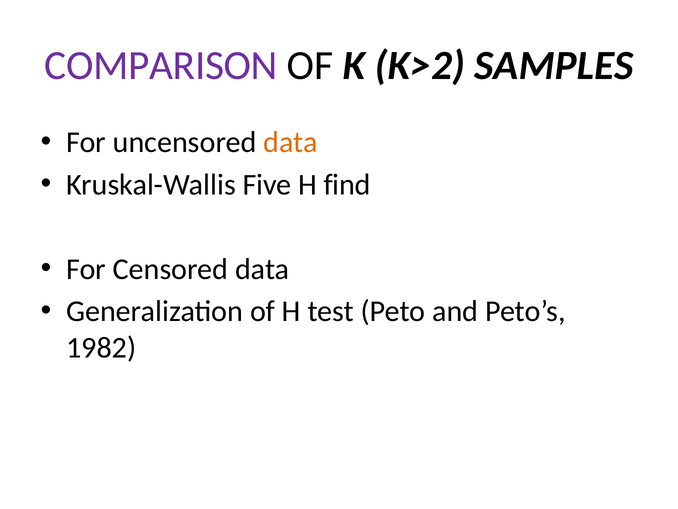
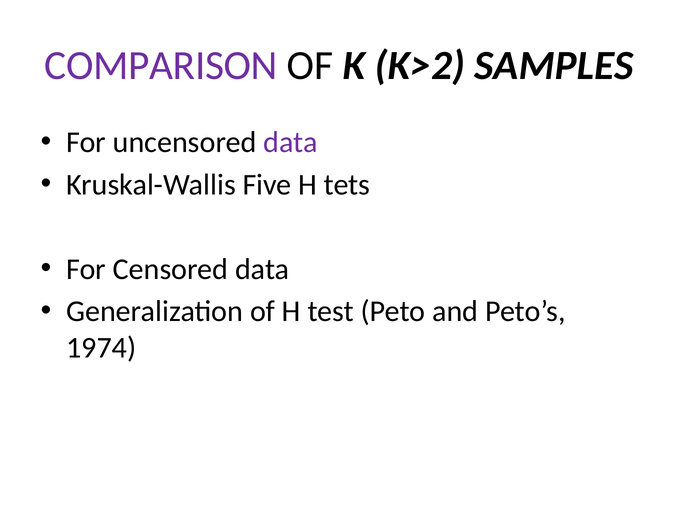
data colour: orange -> purple (291, 142)
find: find -> tets (347, 184)
1982: 1982 -> 1974 (101, 347)
